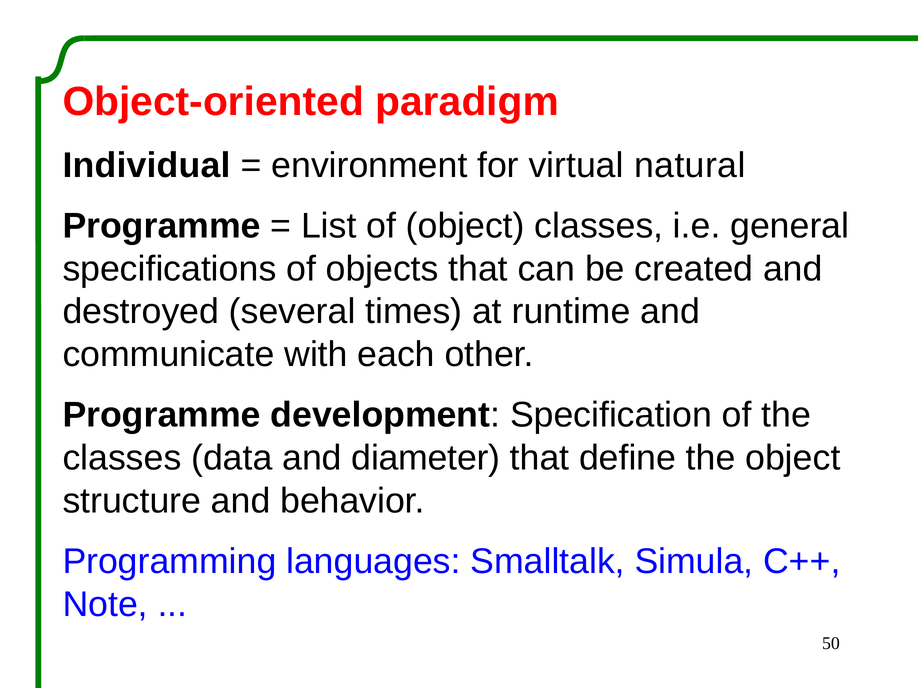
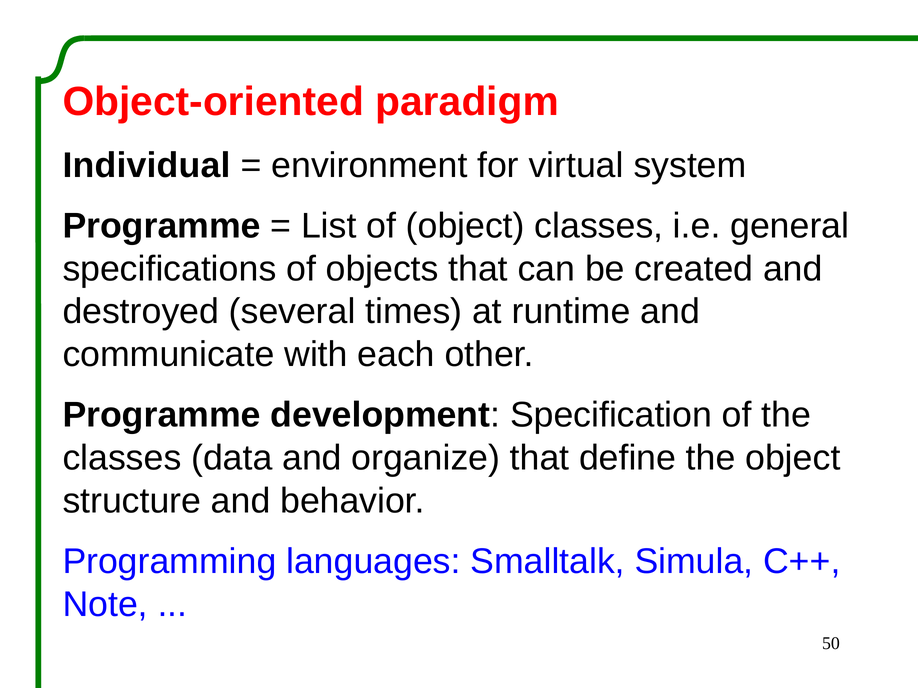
natural: natural -> system (690, 165)
diameter: diameter -> organize (426, 458)
